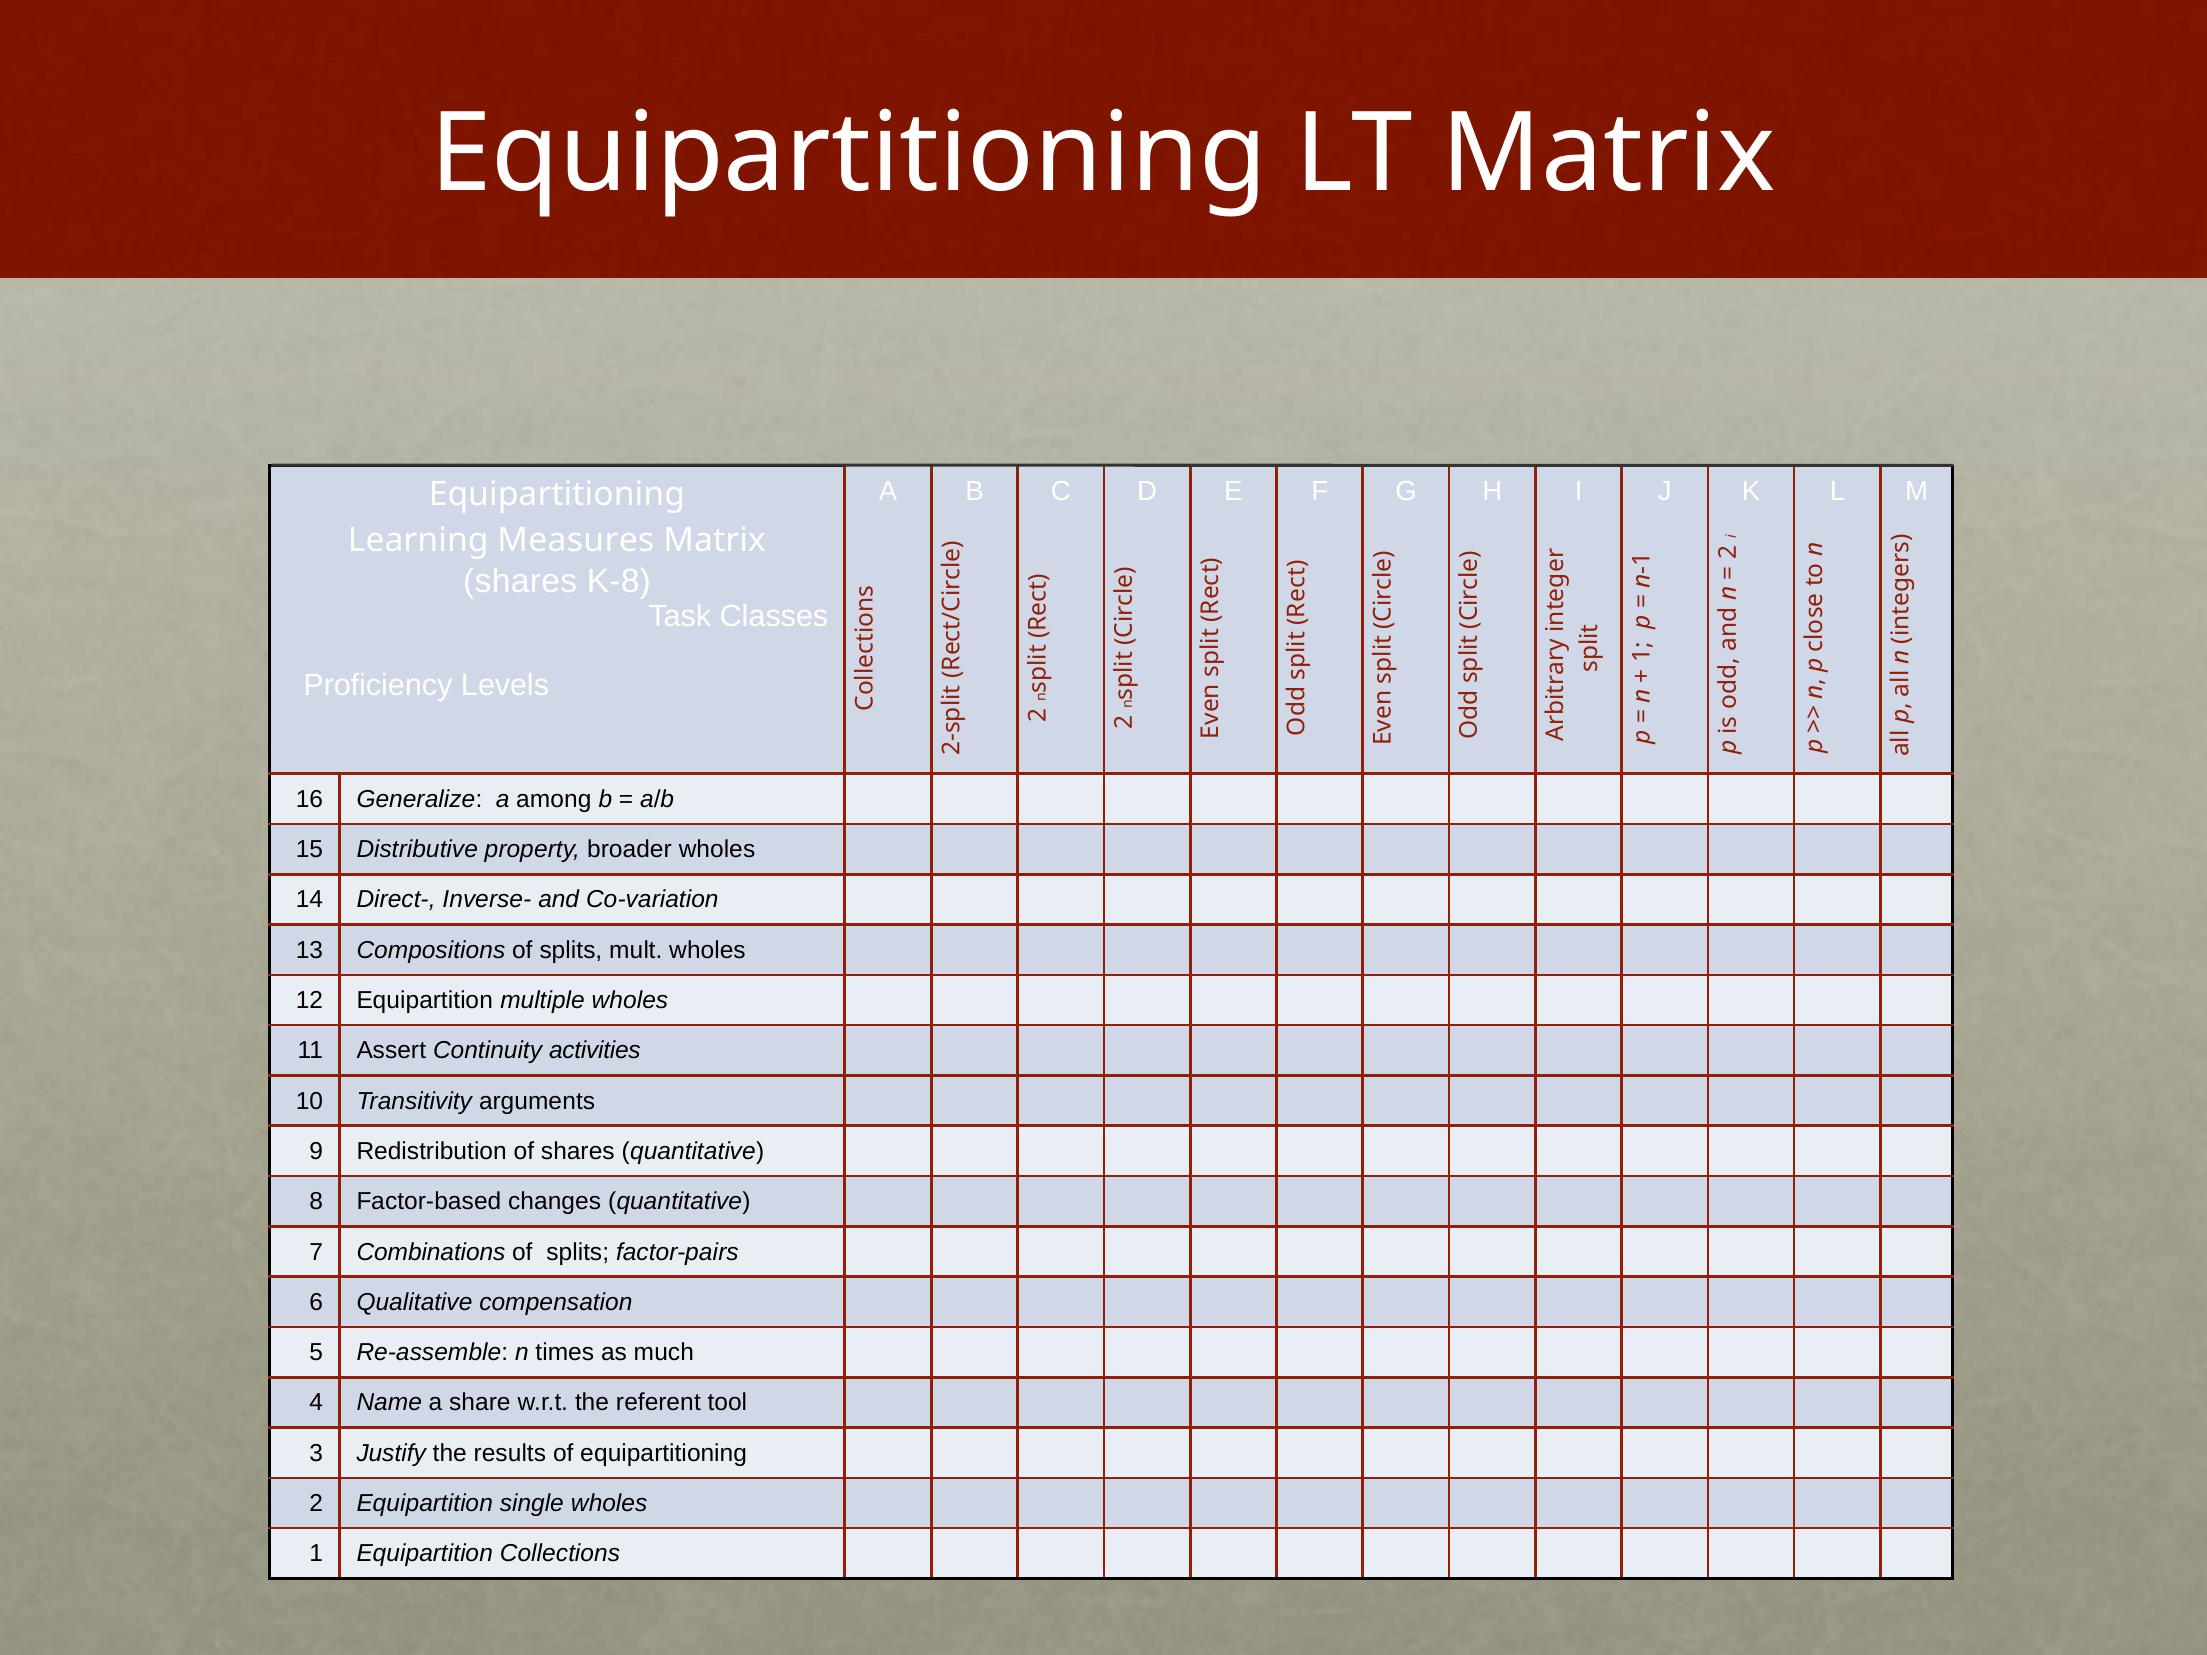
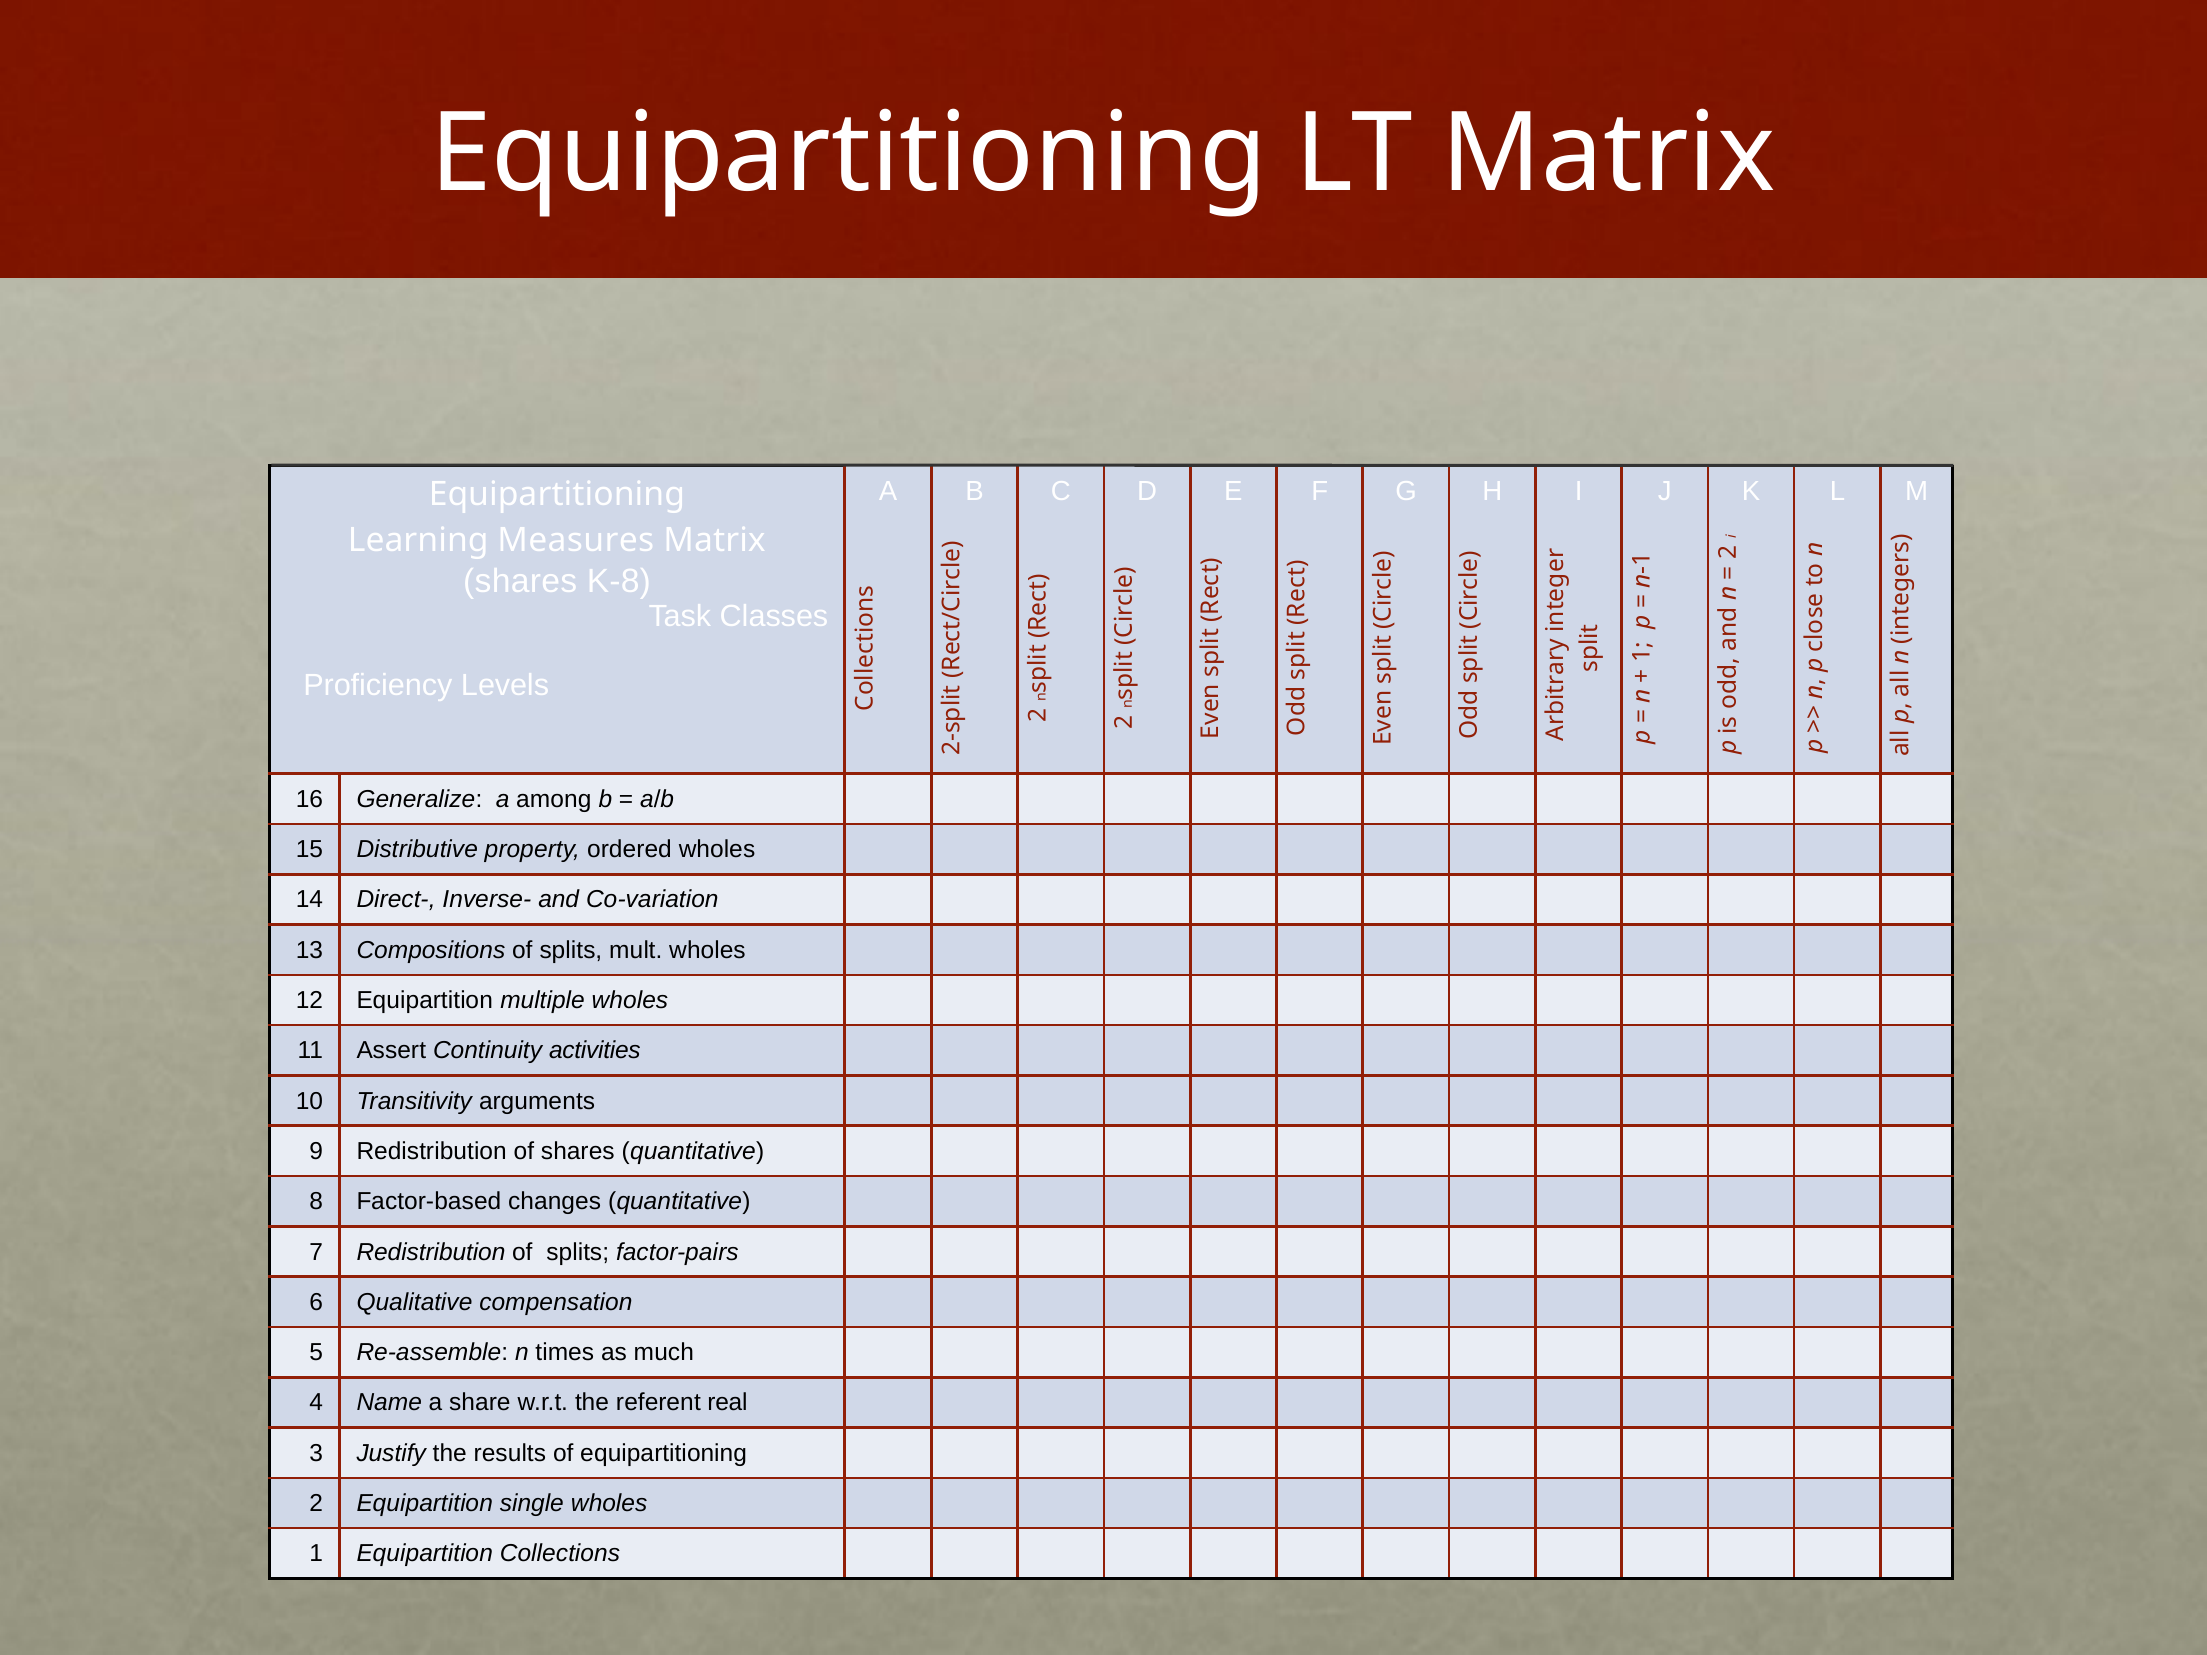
broader: broader -> ordered (629, 850)
7 Combinations: Combinations -> Redistribution (431, 1252)
tool: tool -> real (727, 1403)
